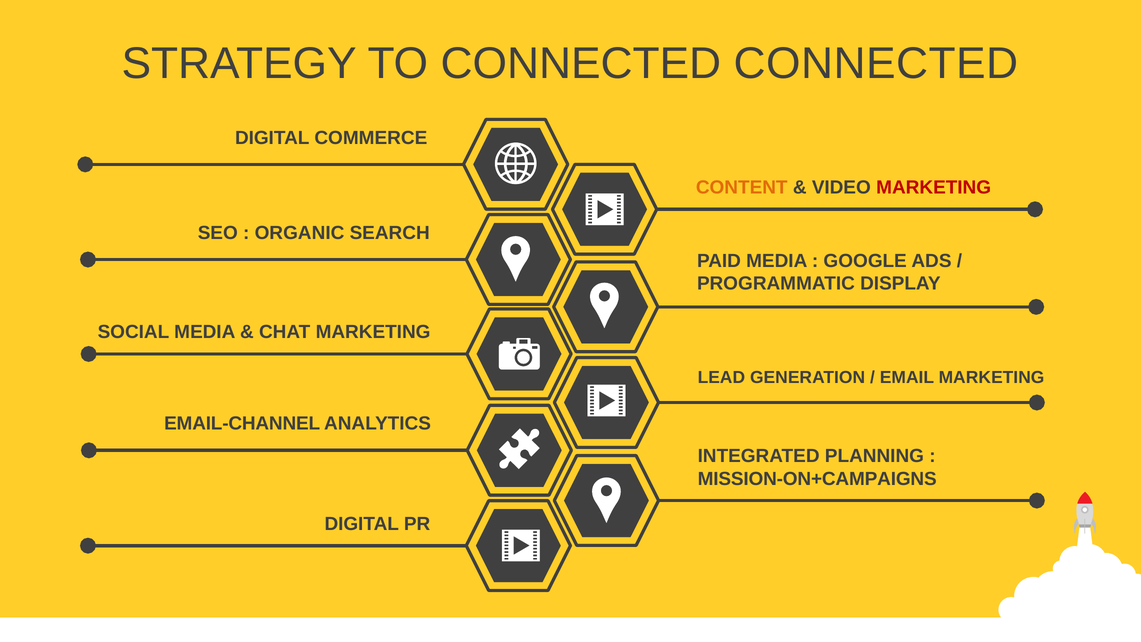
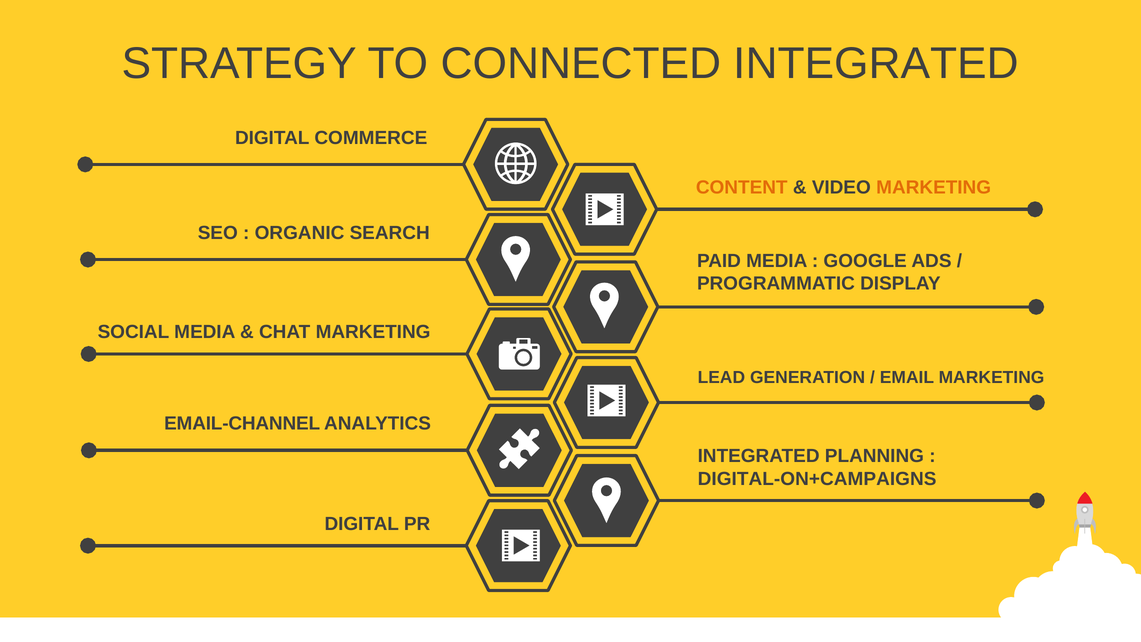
CONNECTED CONNECTED: CONNECTED -> INTEGRATED (876, 63)
MARKETING colour: red -> orange (934, 187)
MISSION-ON+CAMPAIGNS: MISSION-ON+CAMPAIGNS -> DIGITAL-ON+CAMPAIGNS (817, 479)
